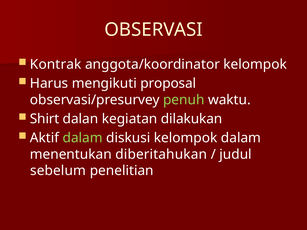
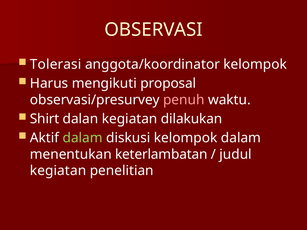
Kontrak: Kontrak -> Tolerasi (56, 64)
penuh colour: light green -> pink (184, 100)
diberitahukan: diberitahukan -> keterlambatan (161, 154)
sebelum: sebelum -> kegiatan (58, 171)
